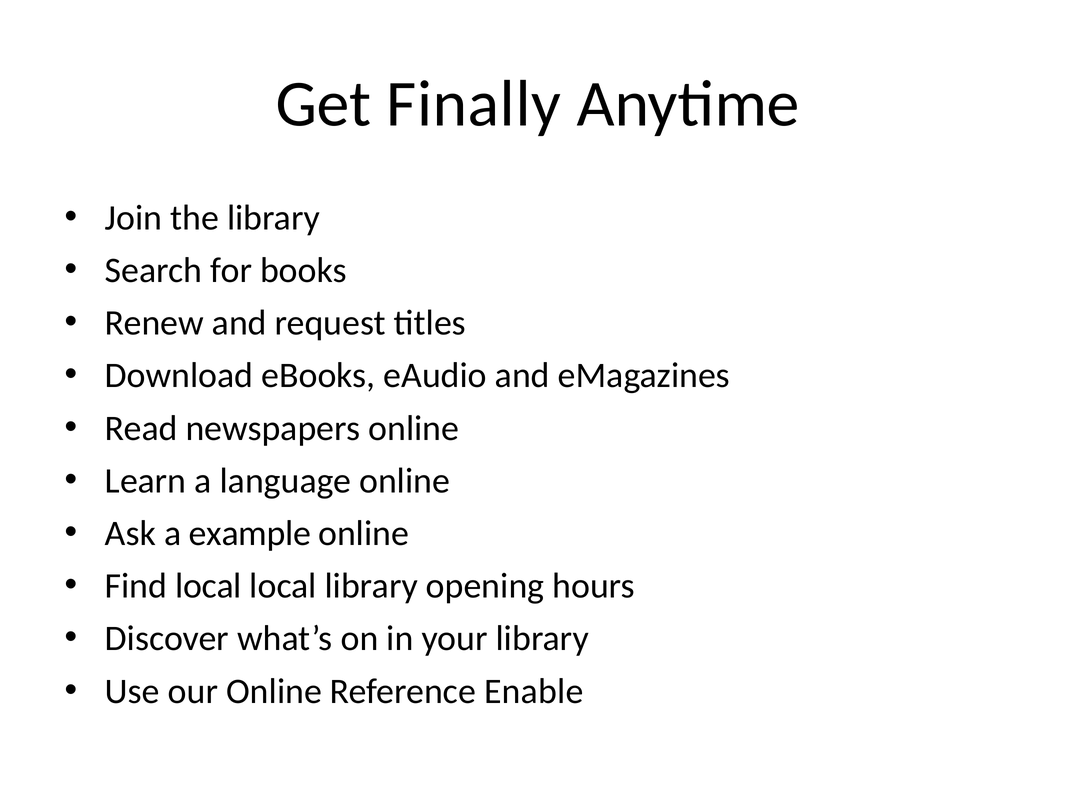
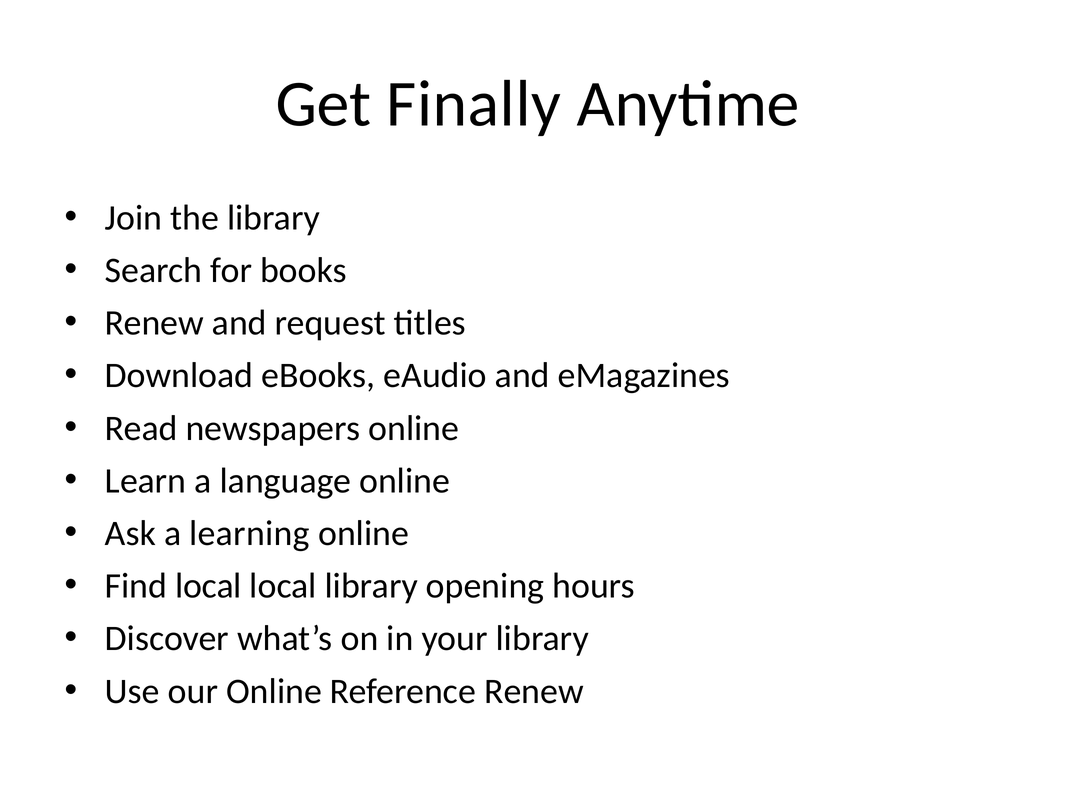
example: example -> learning (250, 533)
Reference Enable: Enable -> Renew (534, 691)
